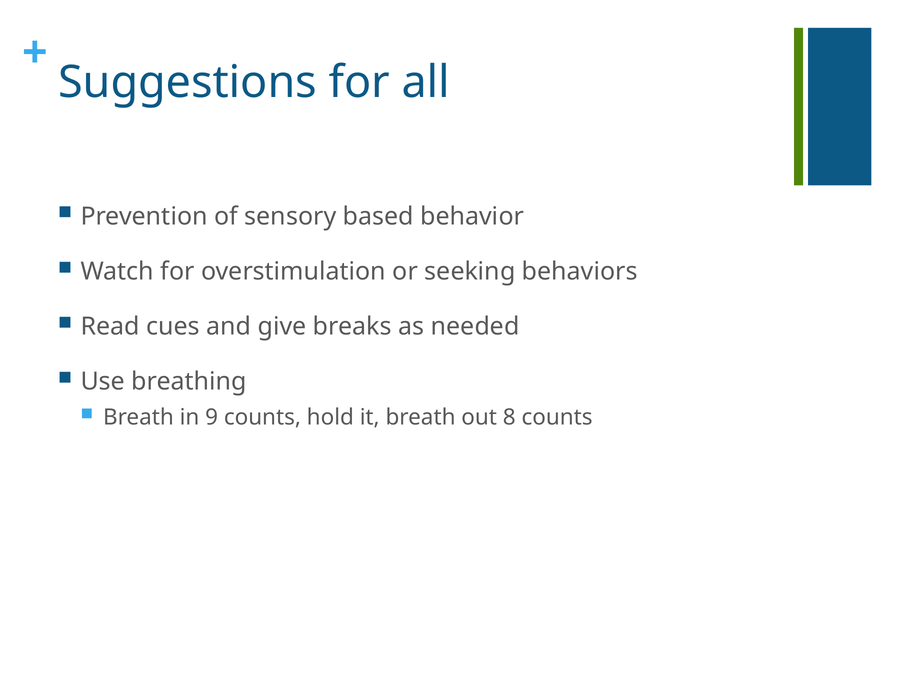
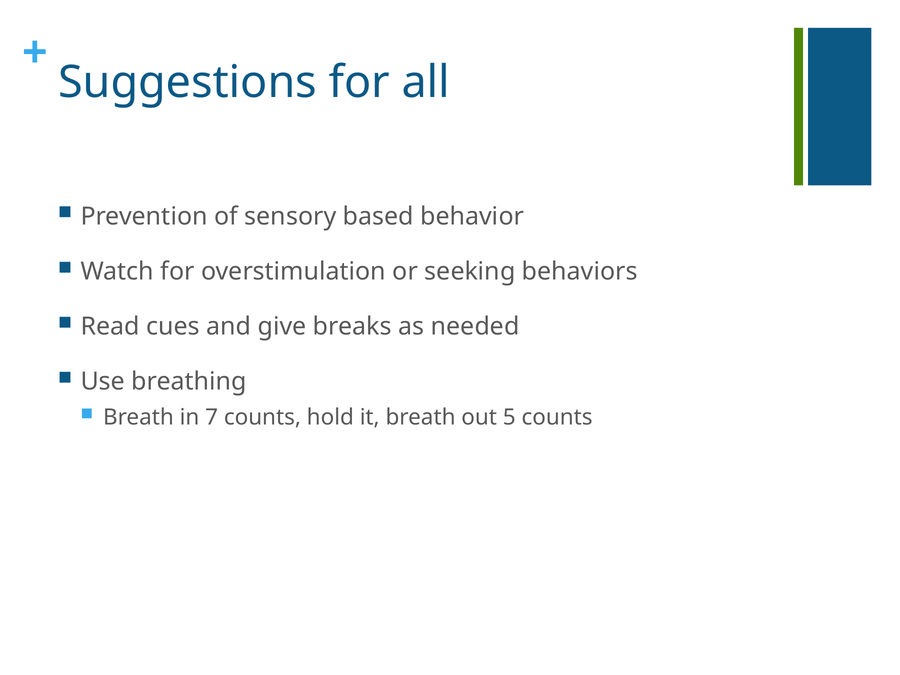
9: 9 -> 7 (212, 417)
8: 8 -> 5 (509, 417)
